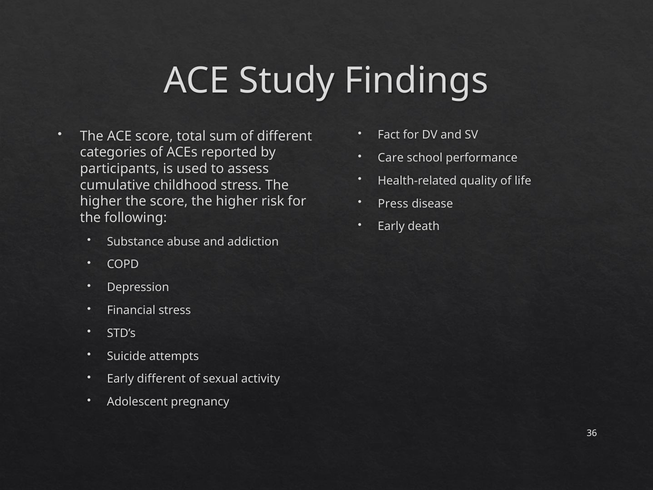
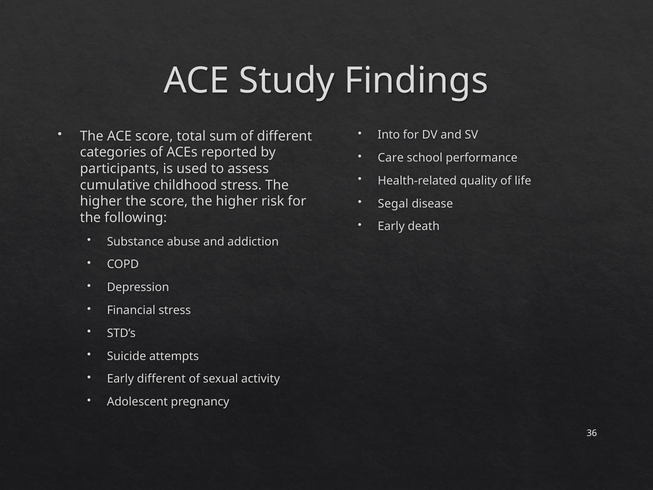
Fact: Fact -> Into (389, 135)
Press: Press -> Segal (393, 204)
